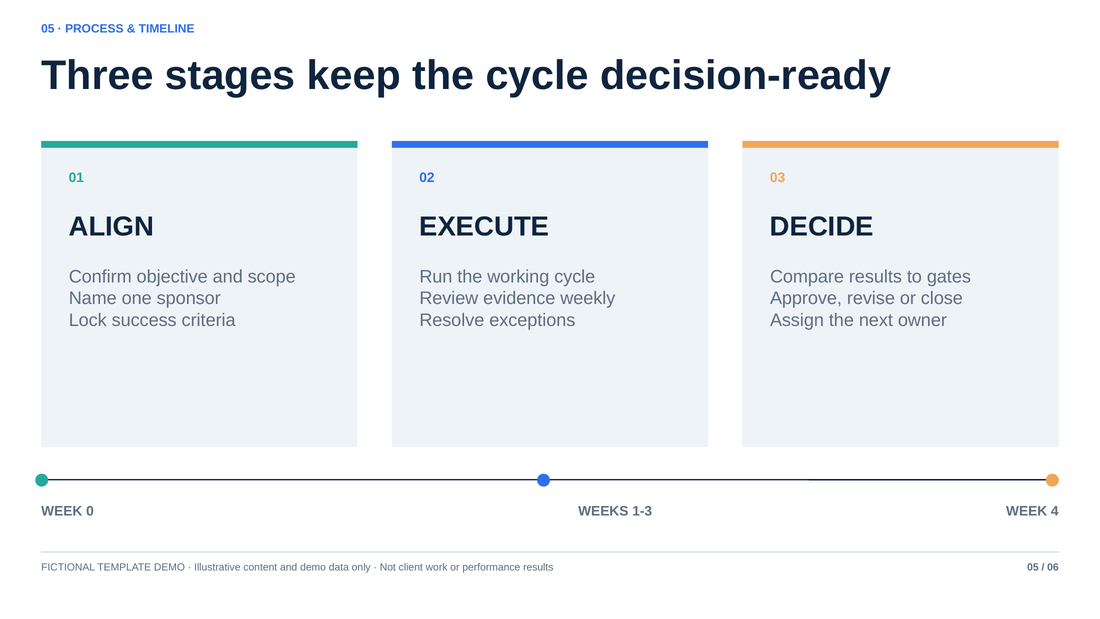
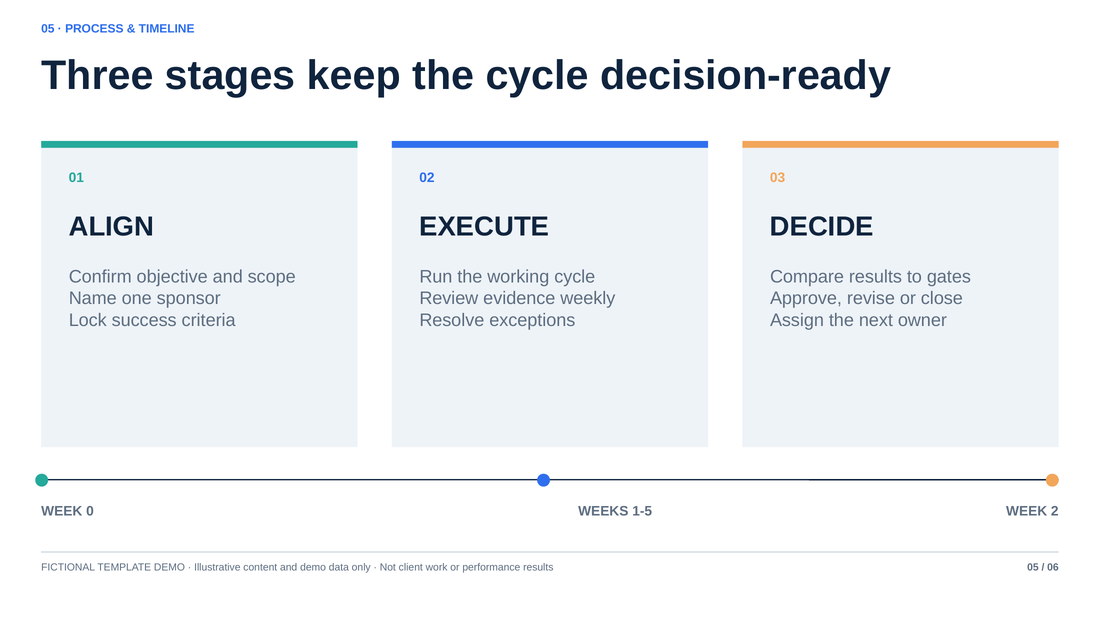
1-3: 1-3 -> 1-5 (642, 511)
4: 4 -> 2 (1055, 511)
